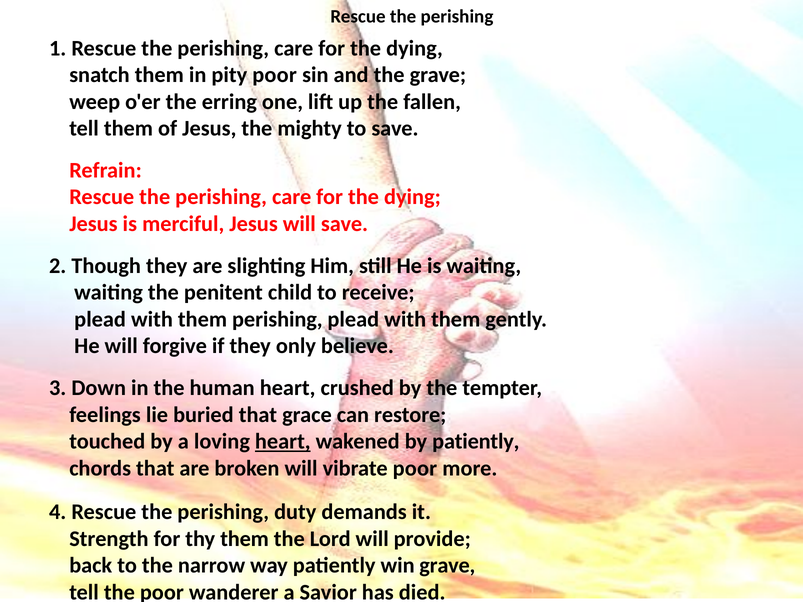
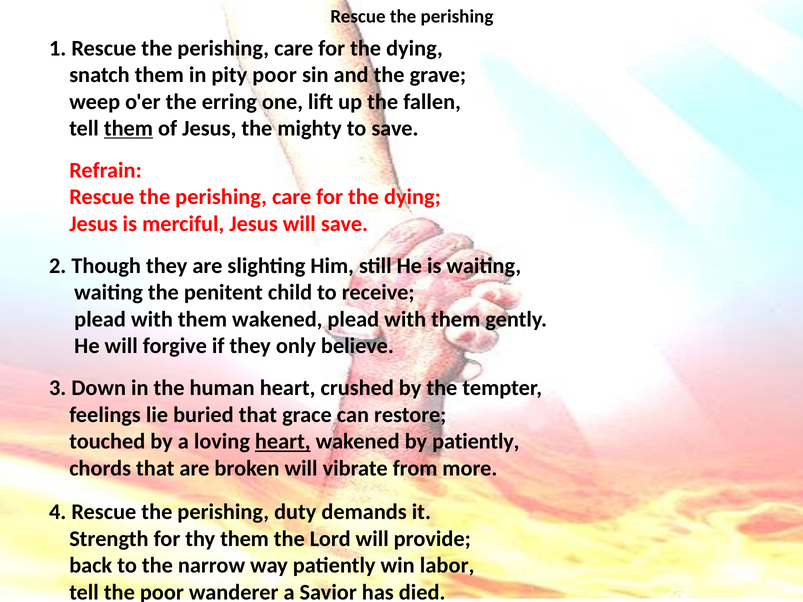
them underline: none -> present (128, 129)
them perishing: perishing -> wakened (277, 319)
vibrate poor: poor -> from (415, 468)
win grave: grave -> labor (447, 566)
